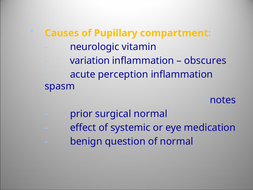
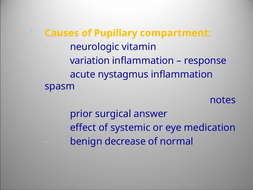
obscures: obscures -> response (205, 61)
perception: perception -> nystagmus (123, 74)
surgical normal: normal -> answer (151, 114)
question: question -> decrease (125, 141)
